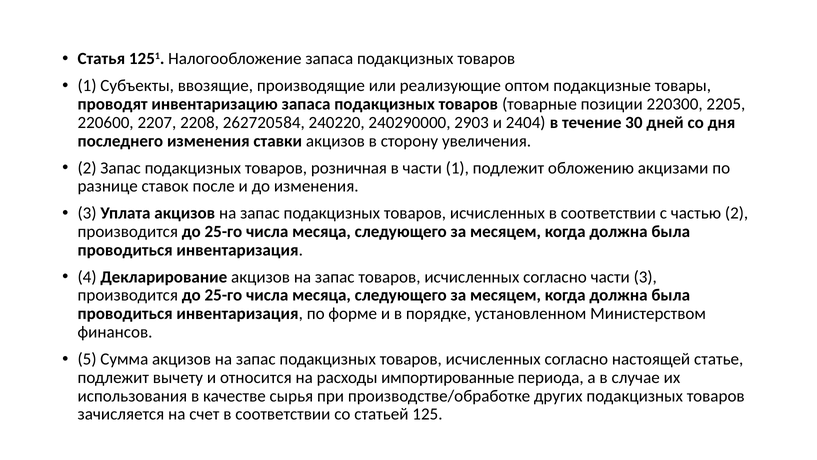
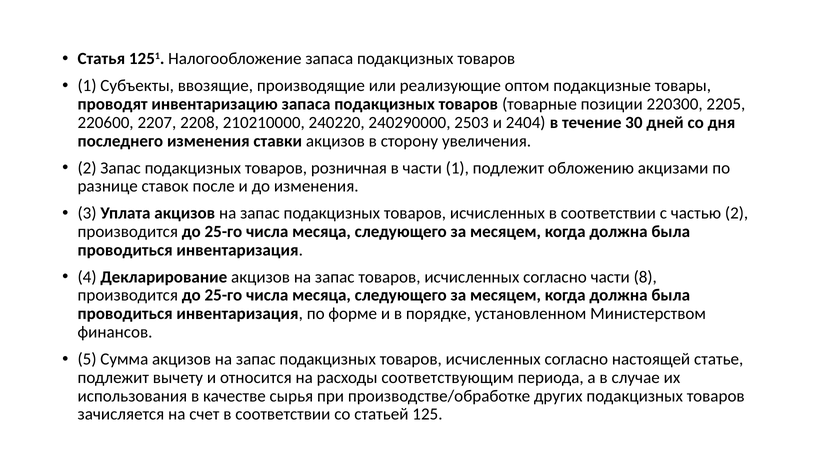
262720584: 262720584 -> 210210000 (264, 122)
2903: 2903 -> 2503 (472, 122)
части 3: 3 -> 8 (645, 277)
импортированные: импортированные -> соответствующим (448, 377)
